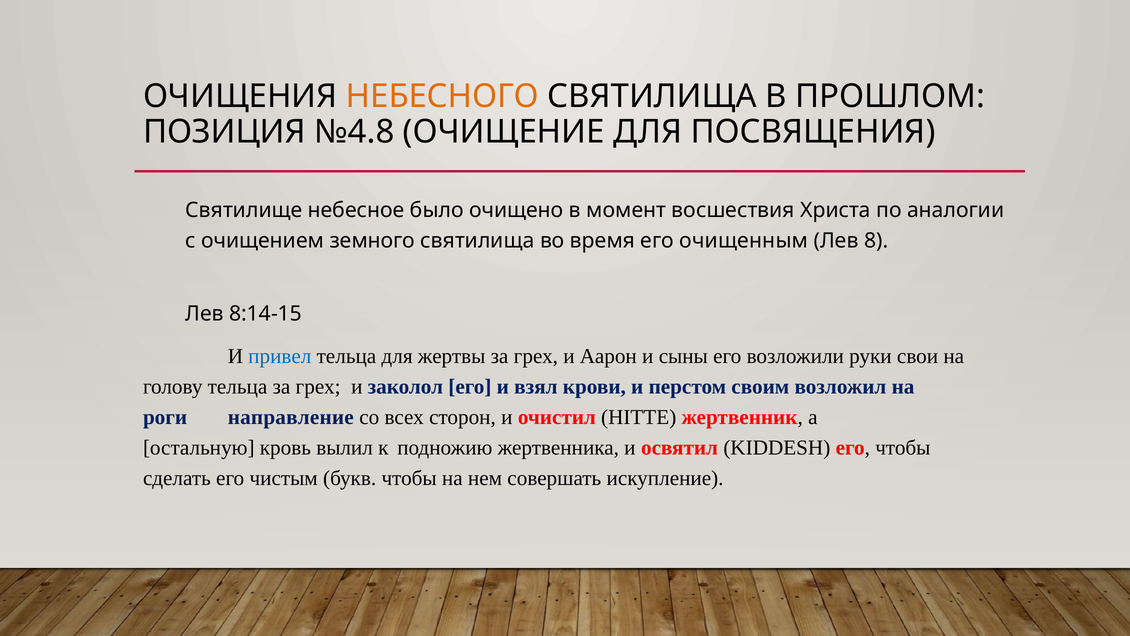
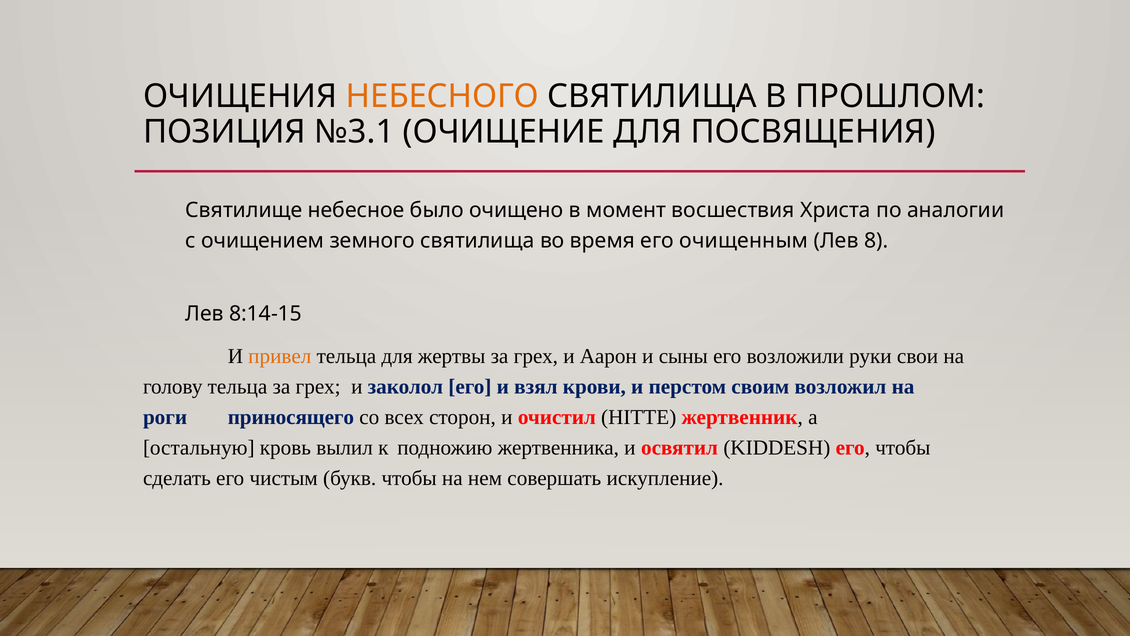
№4.8: №4.8 -> №3.1 (354, 132)
привел colour: blue -> orange (280, 356)
направление: направление -> приносящего (291, 417)
